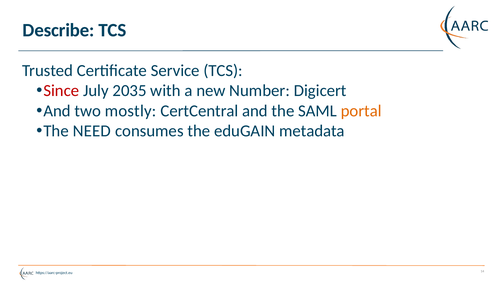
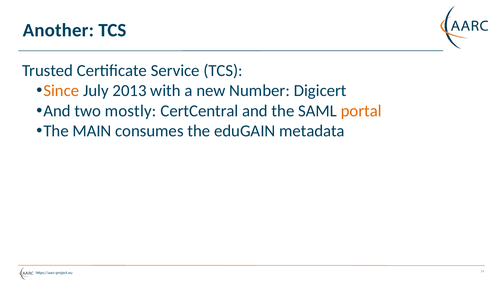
Describe: Describe -> Another (58, 30)
Since colour: red -> orange (61, 90)
2035: 2035 -> 2013 (130, 90)
NEED: NEED -> MAIN (92, 131)
